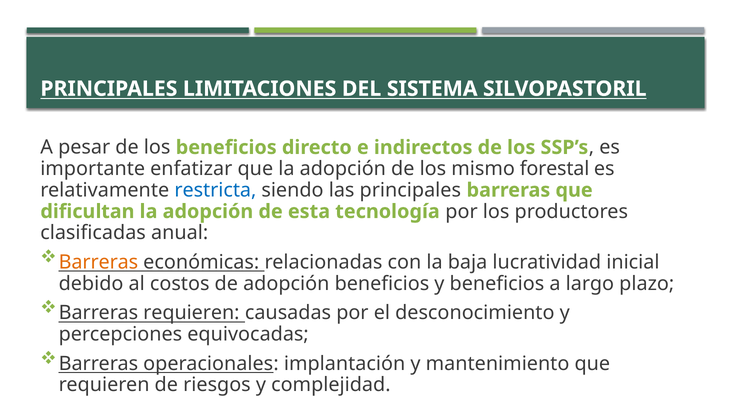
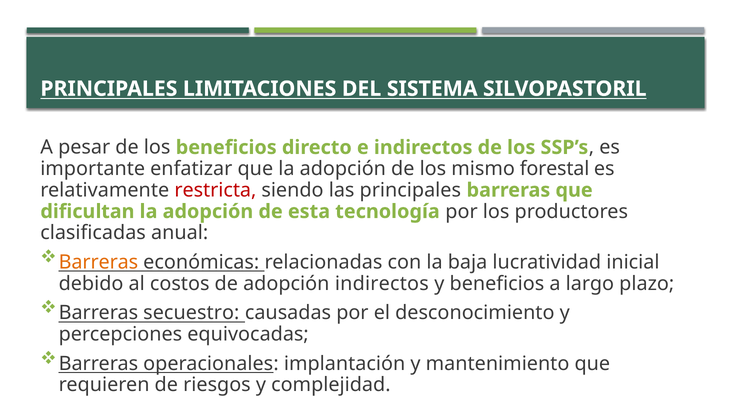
restricta colour: blue -> red (215, 190)
adopción beneficios: beneficios -> indirectos (382, 284)
Barreras requieren: requieren -> secuestro (191, 313)
